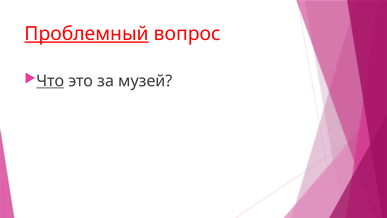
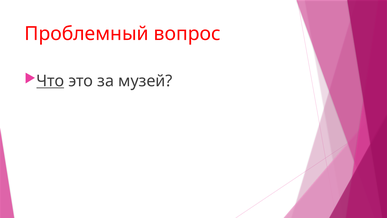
Проблемный underline: present -> none (87, 34)
